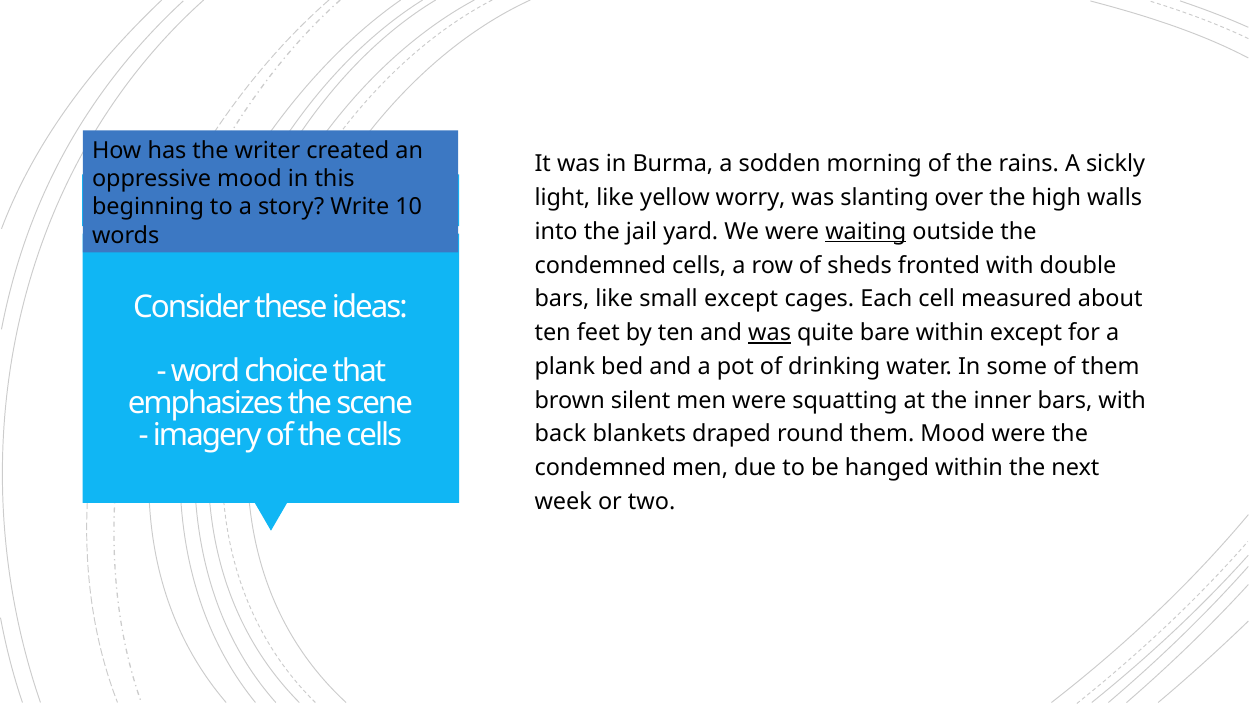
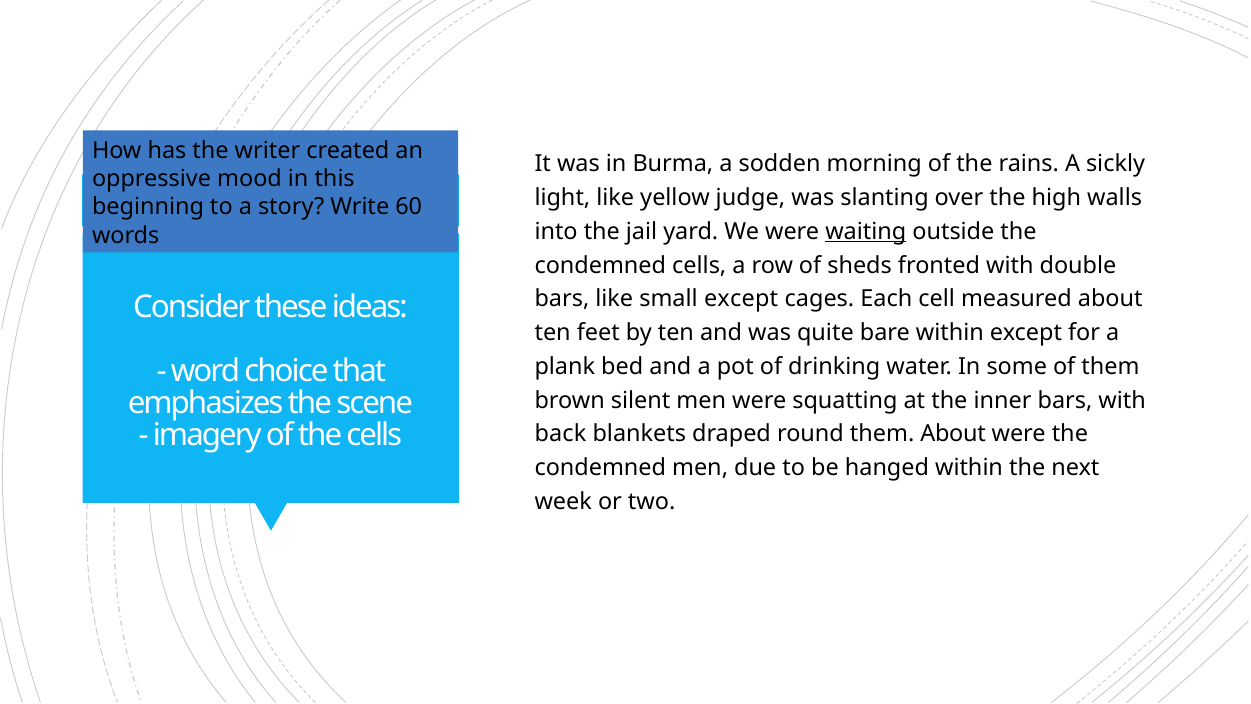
worry: worry -> judge (750, 198)
10: 10 -> 60 (409, 207)
was underline: present -> none (770, 333)
them Mood: Mood -> About (953, 434)
